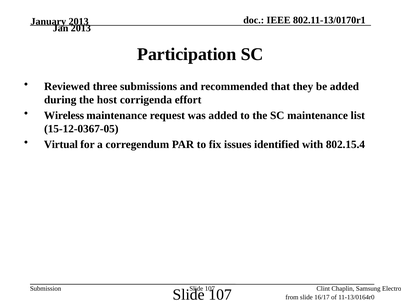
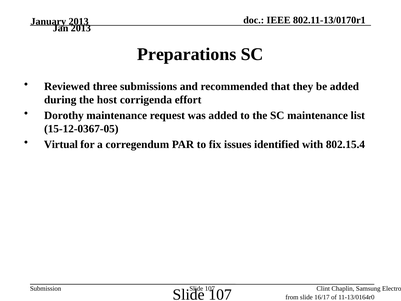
Participation: Participation -> Preparations (187, 54)
Wireless: Wireless -> Dorothy (64, 115)
